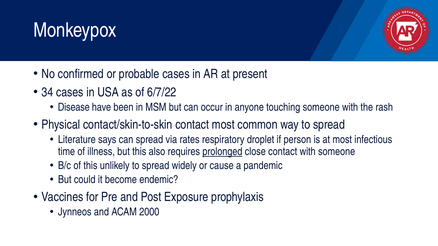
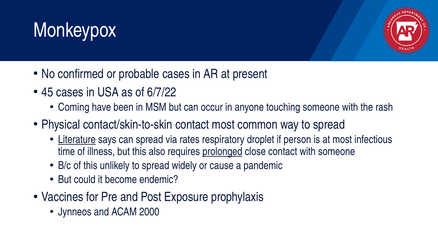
34: 34 -> 45 (47, 92)
Disease: Disease -> Coming (74, 107)
Literature underline: none -> present (77, 140)
